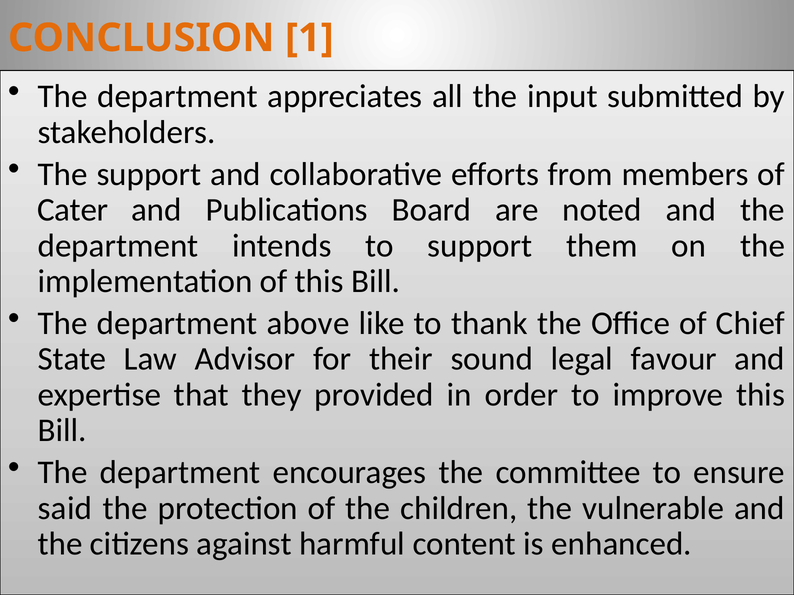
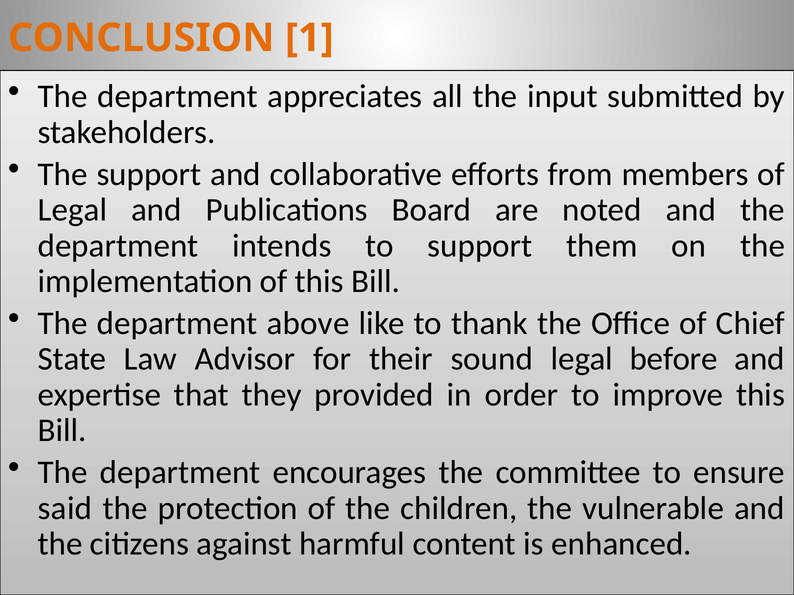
Cater: Cater -> Legal (72, 210)
favour: favour -> before (674, 359)
